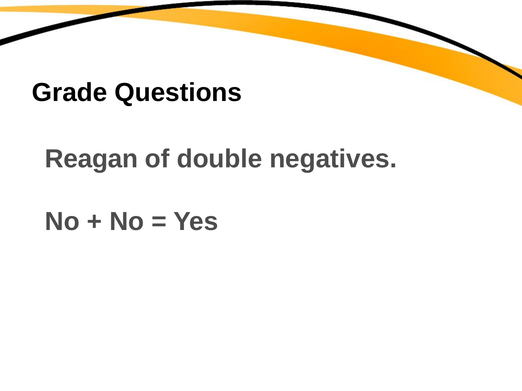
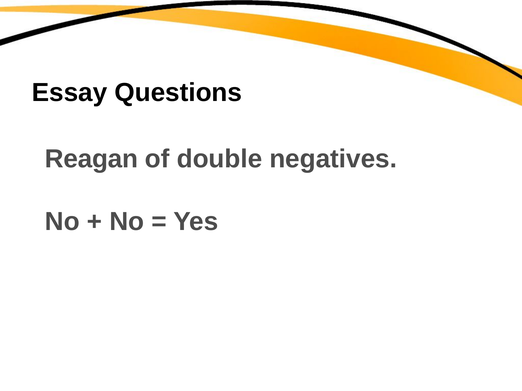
Grade: Grade -> Essay (70, 93)
